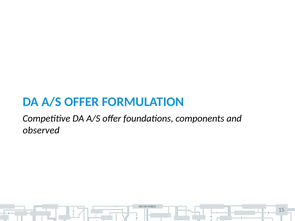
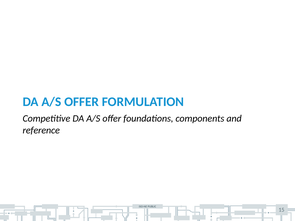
observed: observed -> reference (41, 130)
